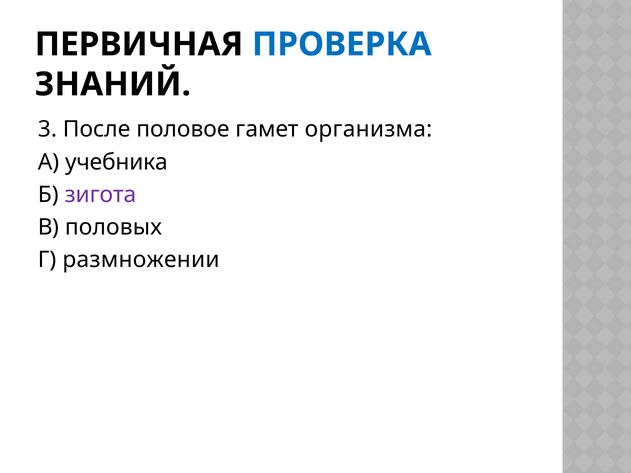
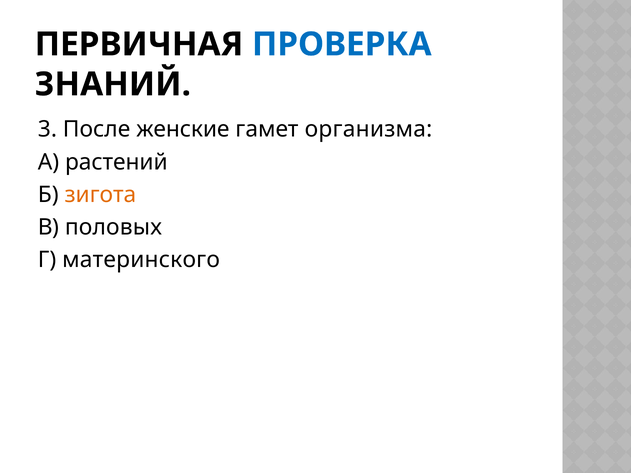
половое: половое -> женские (183, 129)
учебника: учебника -> растений (116, 162)
зигота colour: purple -> orange (100, 195)
размножении: размножении -> материнского (141, 260)
